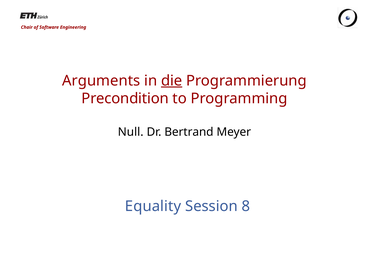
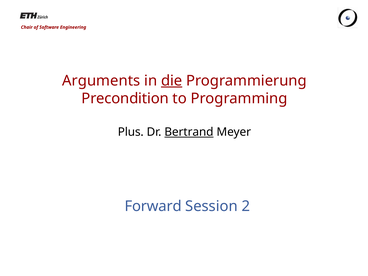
Null: Null -> Plus (131, 132)
Bertrand underline: none -> present (189, 132)
Equality: Equality -> Forward (153, 206)
8: 8 -> 2 (246, 206)
